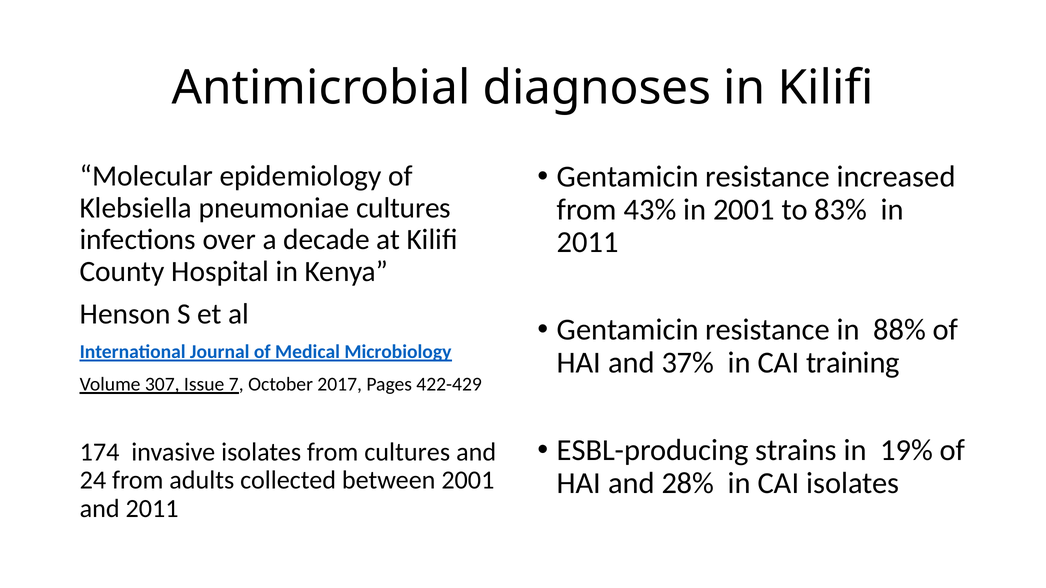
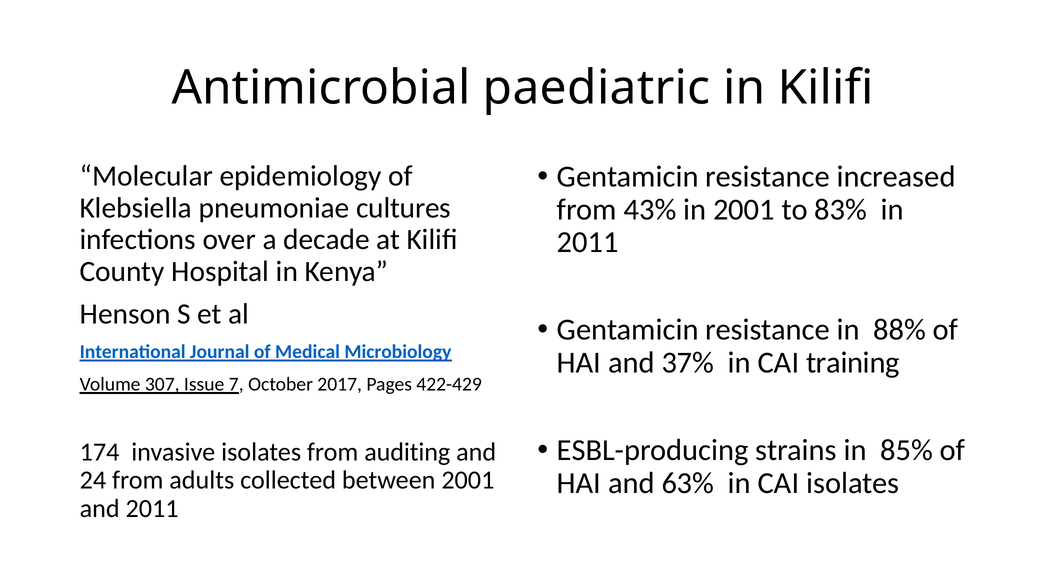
diagnoses: diagnoses -> paediatric (597, 88)
19%: 19% -> 85% (907, 451)
from cultures: cultures -> auditing (407, 452)
28%: 28% -> 63% (688, 483)
